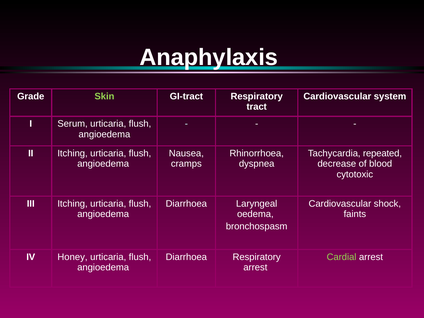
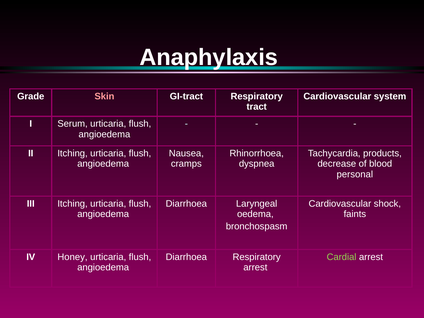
Skin colour: light green -> pink (104, 96)
repeated: repeated -> products (382, 153)
cytotoxic: cytotoxic -> personal (355, 174)
